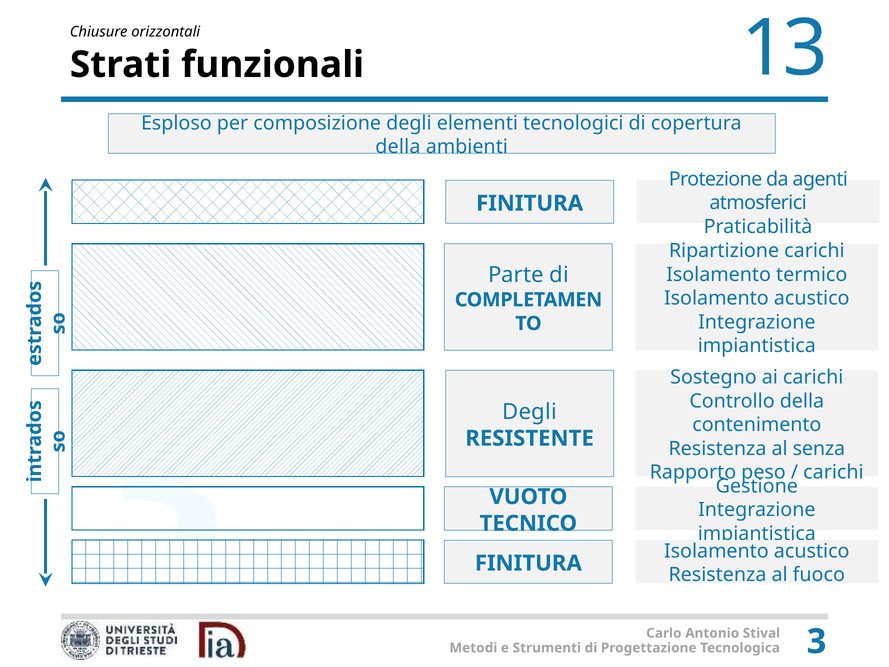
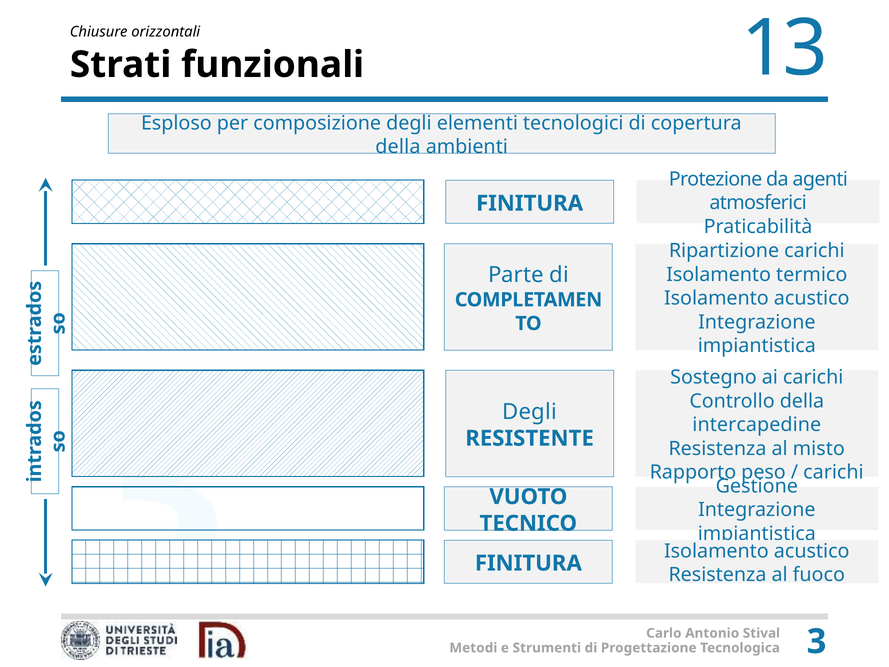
contenimento: contenimento -> intercapedine (757, 425)
senza: senza -> misto (819, 448)
